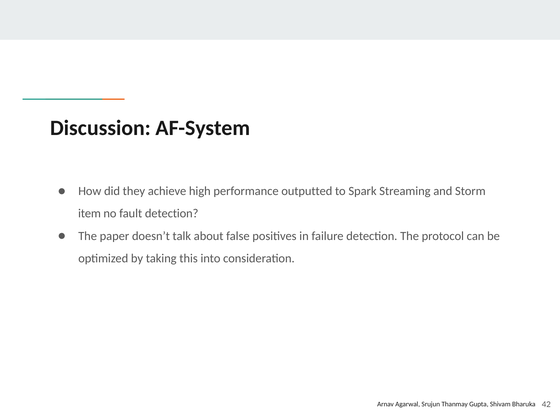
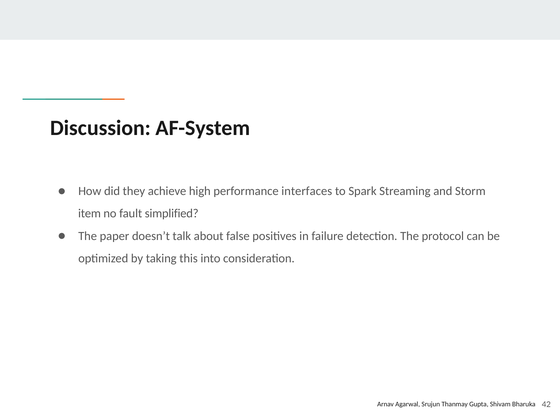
outputted: outputted -> interfaces (307, 191)
fault detection: detection -> simplified (172, 214)
